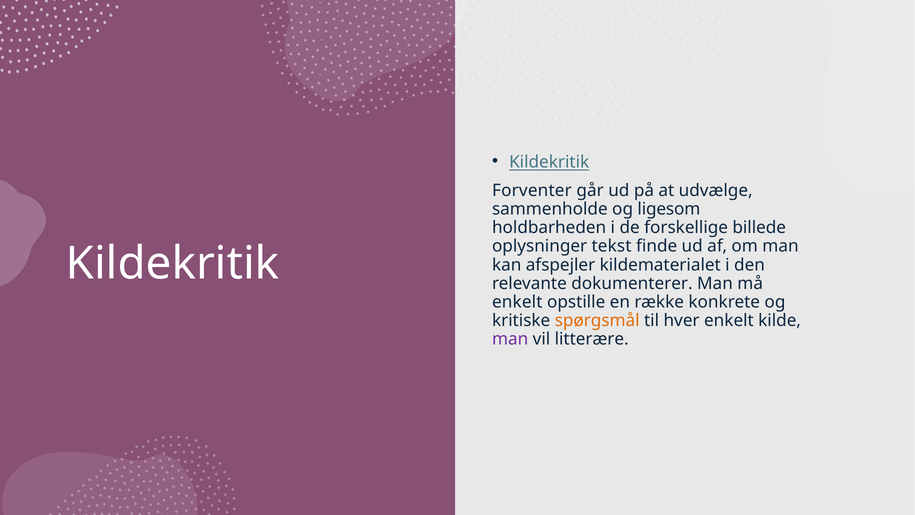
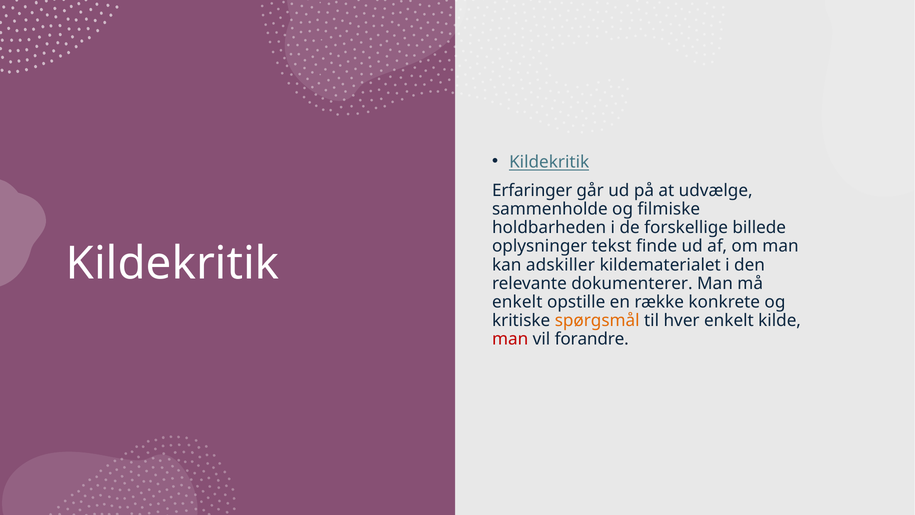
Forventer: Forventer -> Erfaringer (532, 191)
ligesom: ligesom -> filmiske (669, 209)
afspejler: afspejler -> adskiller (560, 265)
man colour: purple -> red (510, 339)
litterære: litterære -> forandre (592, 339)
